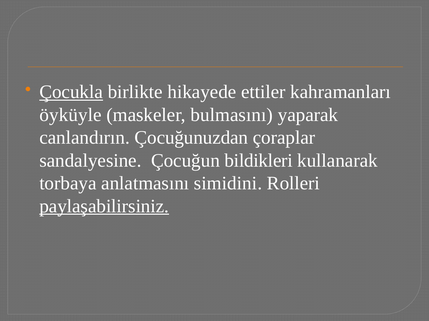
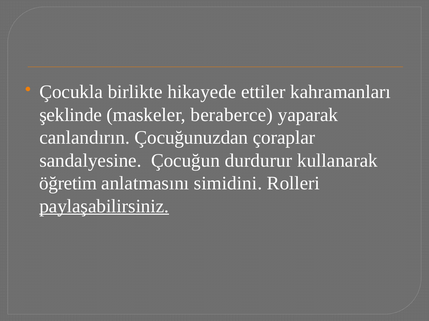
Çocukla underline: present -> none (71, 92)
öyküyle: öyküyle -> şeklinde (71, 115)
bulmasını: bulmasını -> beraberce (232, 115)
bildikleri: bildikleri -> durdurur (259, 161)
torbaya: torbaya -> öğretim (68, 184)
